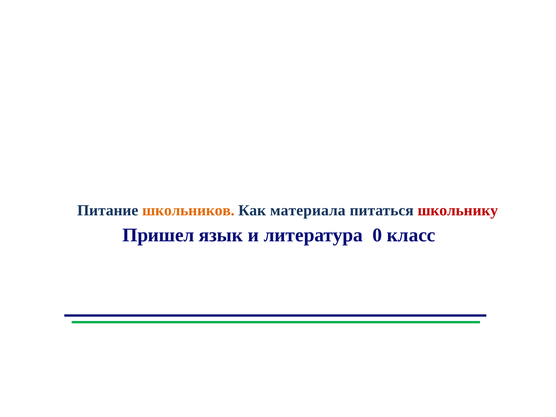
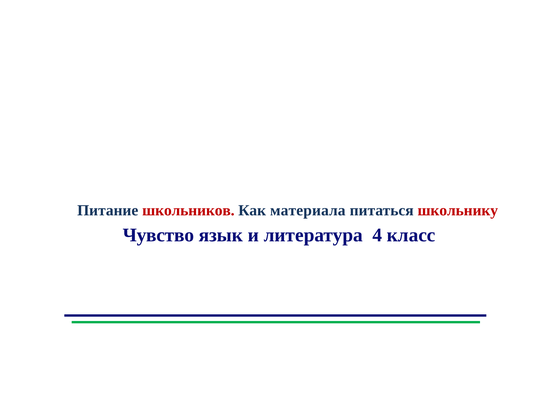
школьников colour: orange -> red (188, 210)
Пришел: Пришел -> Чувство (158, 235)
0: 0 -> 4 (377, 235)
